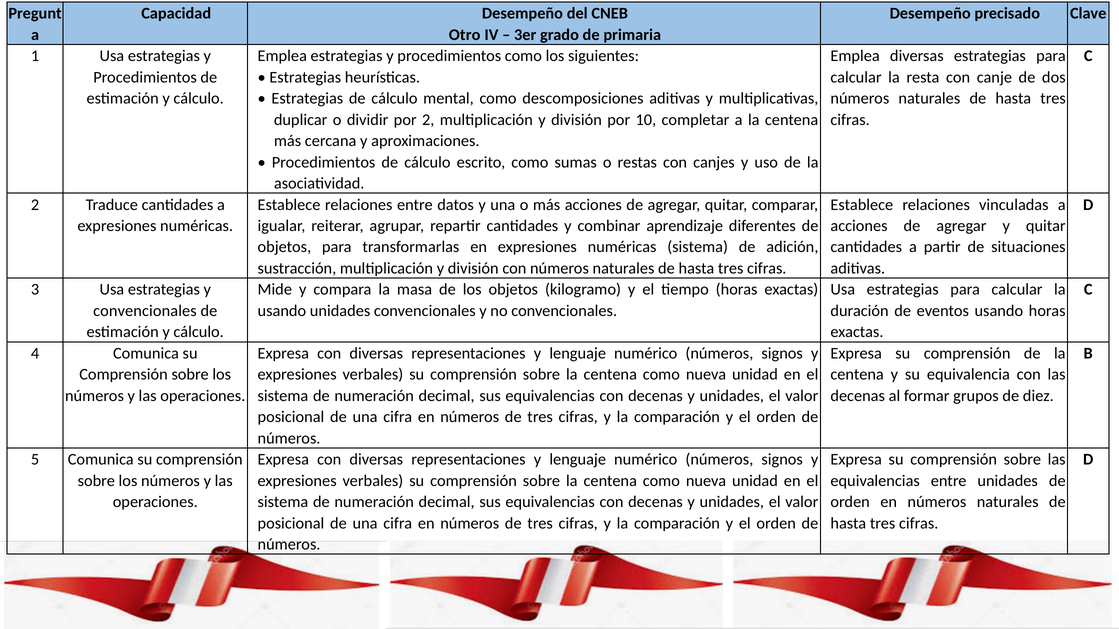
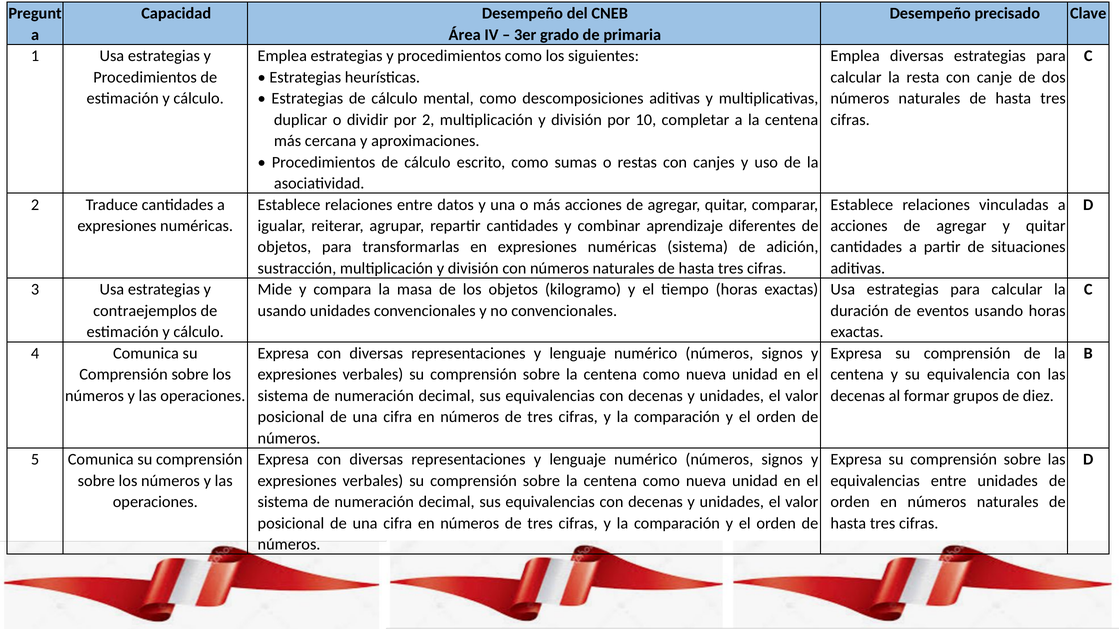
Otro: Otro -> Área (465, 35)
convencionales: convencionales -> contraejemplos (145, 311)
